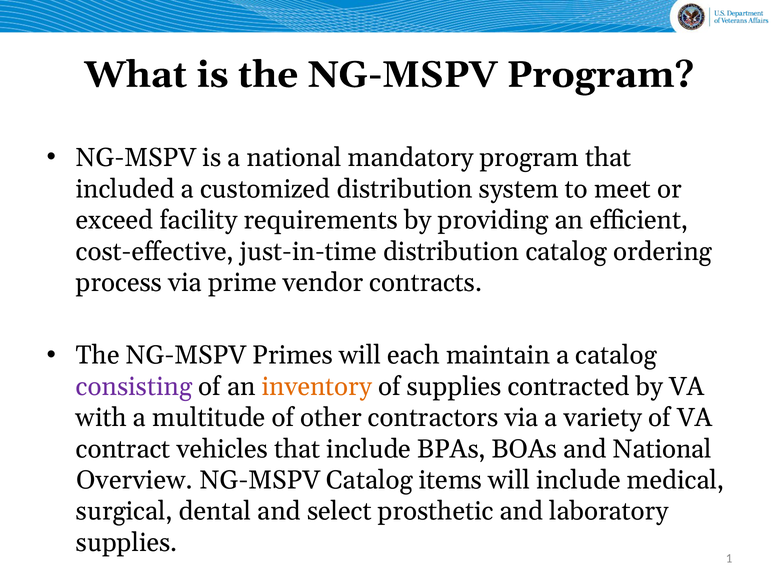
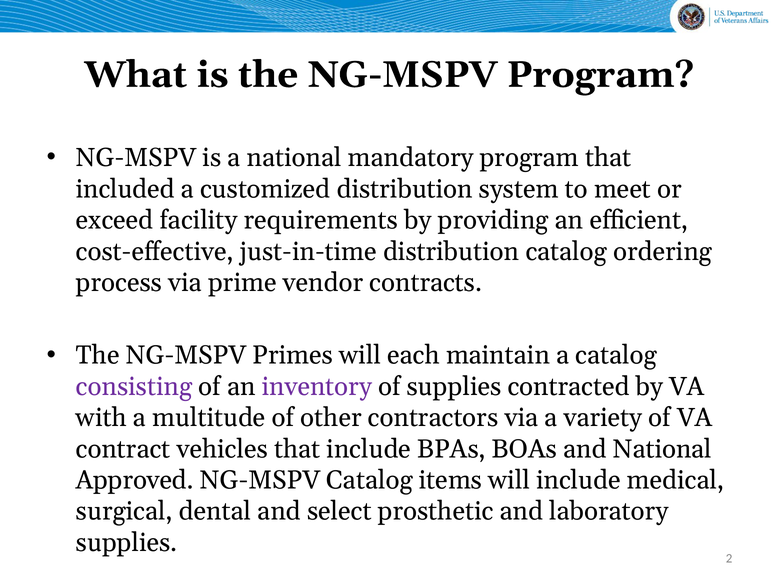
inventory colour: orange -> purple (317, 386)
Overview: Overview -> Approved (135, 480)
1: 1 -> 2 (729, 558)
